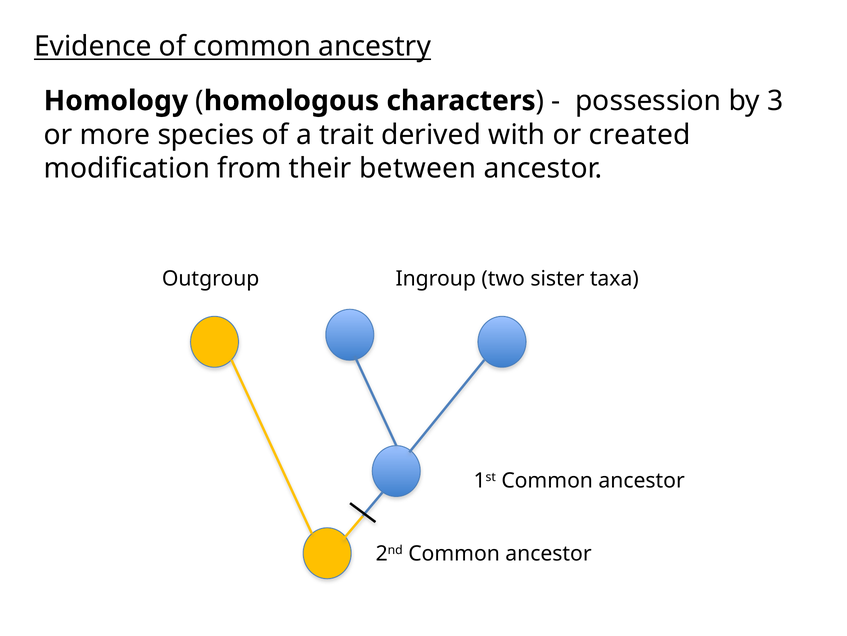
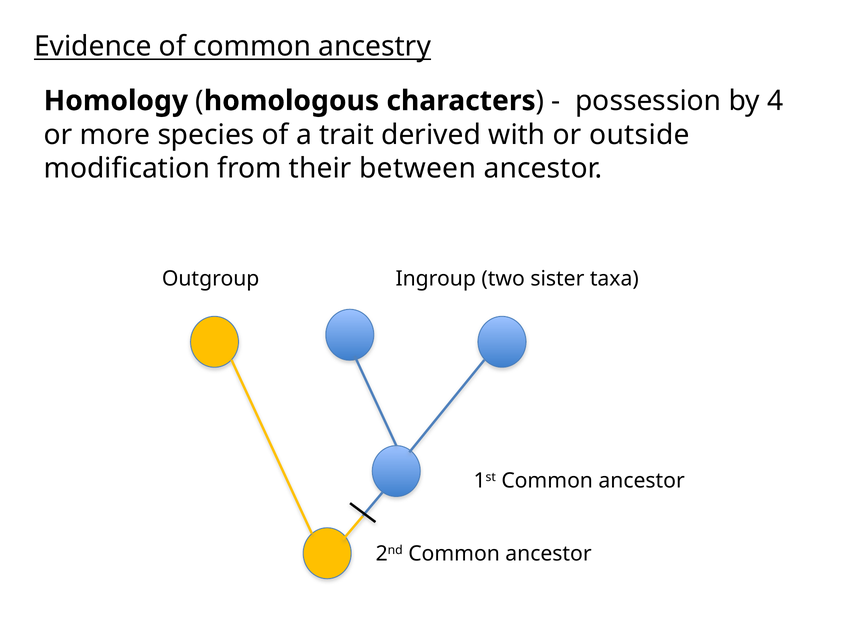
3: 3 -> 4 (775, 101)
created: created -> outside (640, 135)
